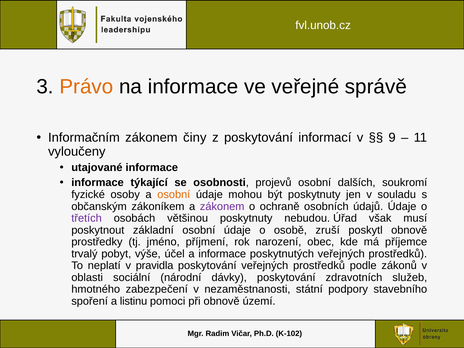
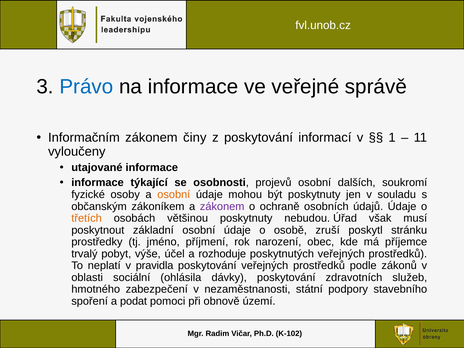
Právo colour: orange -> blue (86, 87)
9: 9 -> 1 (392, 138)
třetích colour: purple -> orange (87, 218)
poskytl obnově: obnově -> stránku (409, 230)
a informace: informace -> rozhoduje (222, 254)
národní: národní -> ohlásila (181, 277)
listinu: listinu -> podat (134, 301)
